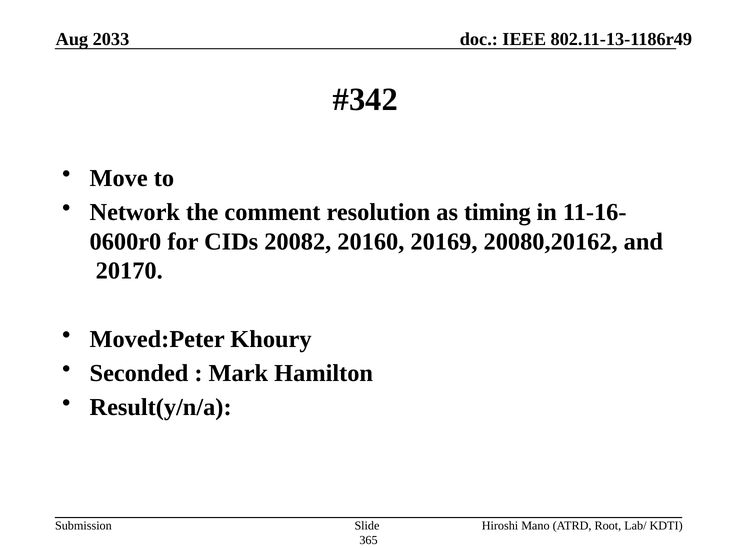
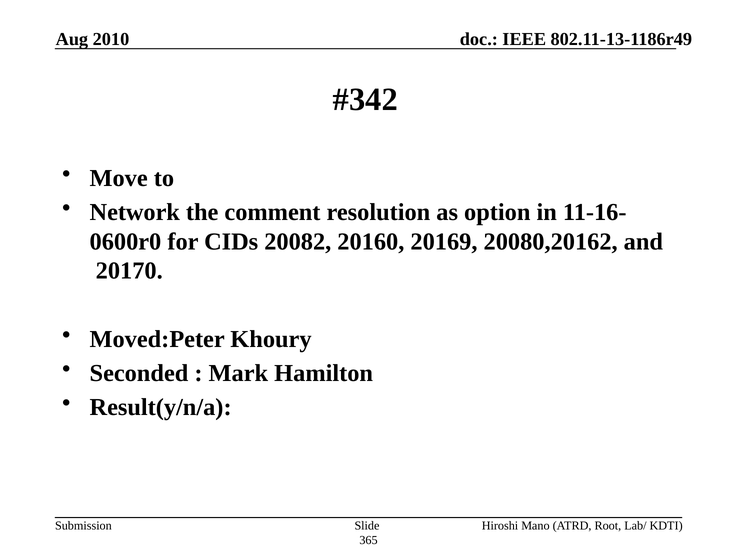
2033: 2033 -> 2010 (111, 39)
timing: timing -> option (497, 212)
